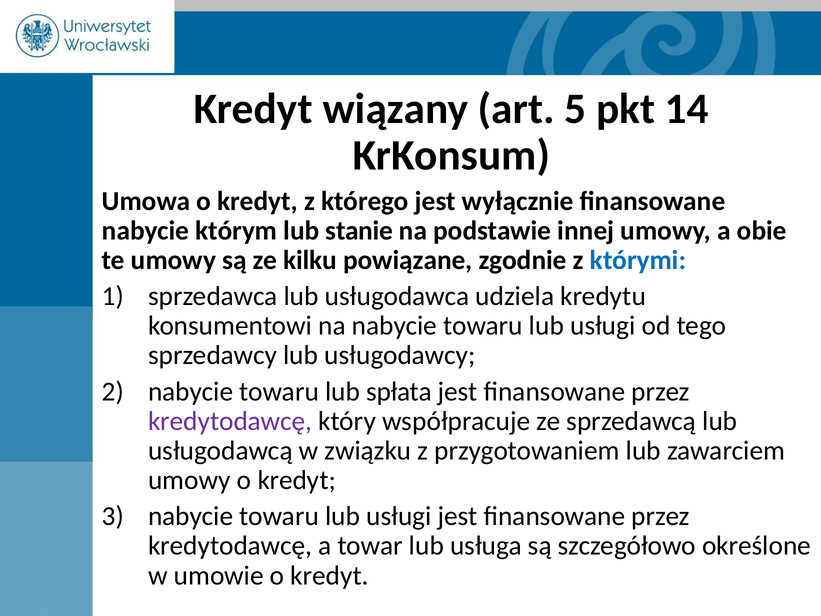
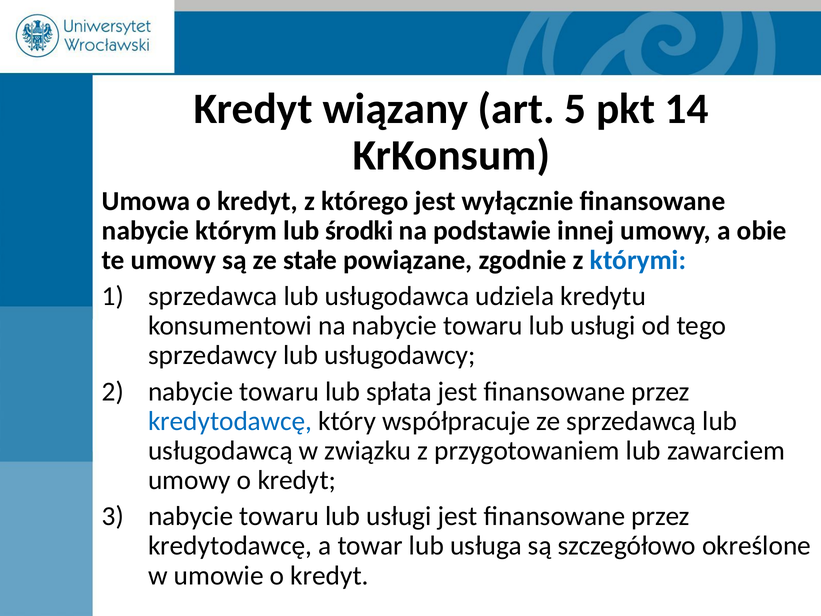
stanie: stanie -> środki (359, 231)
kilku: kilku -> stałe (310, 260)
kredytodawcę colour: purple -> blue (230, 421)
